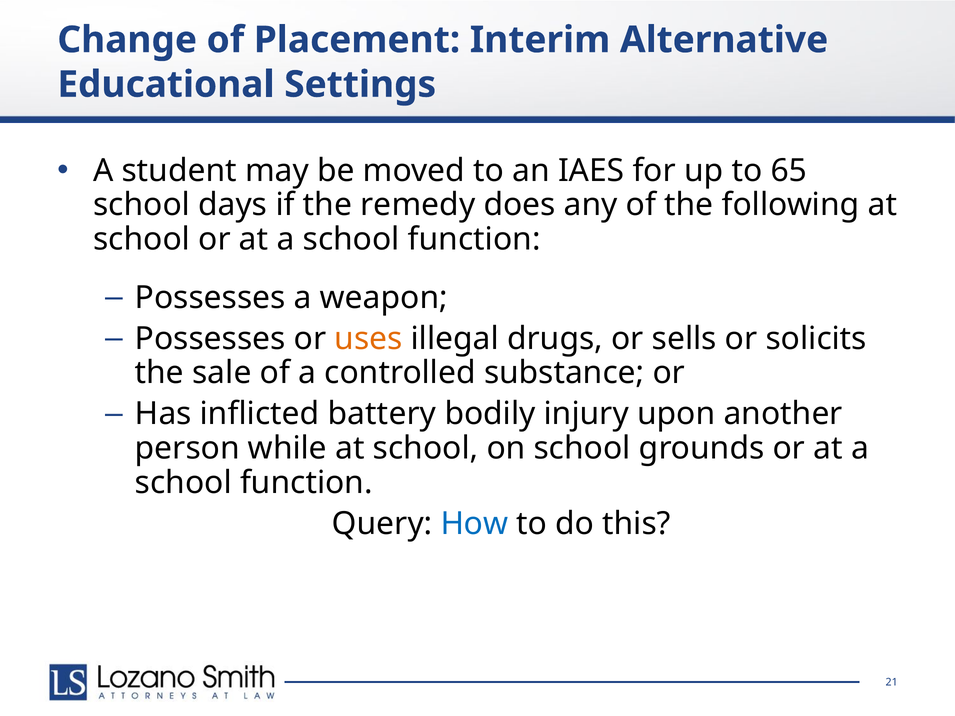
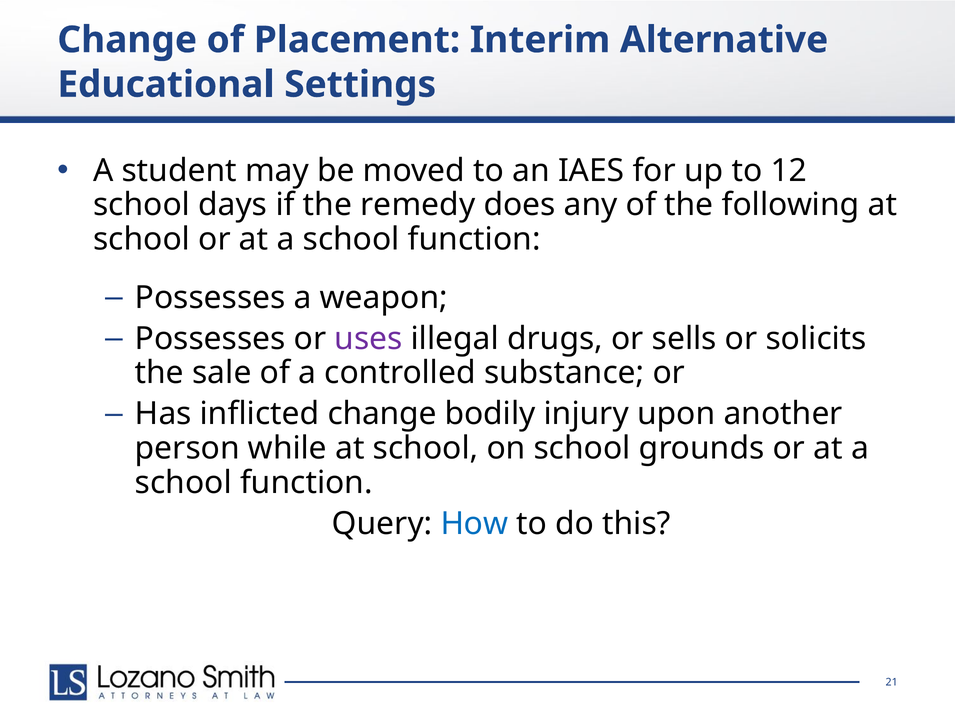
65: 65 -> 12 (789, 171)
uses colour: orange -> purple (369, 339)
inflicted battery: battery -> change (382, 414)
